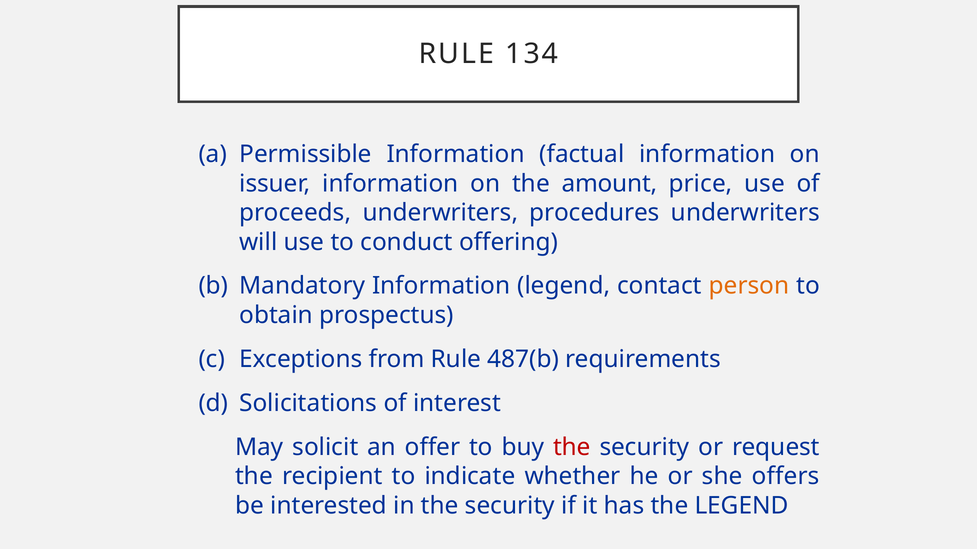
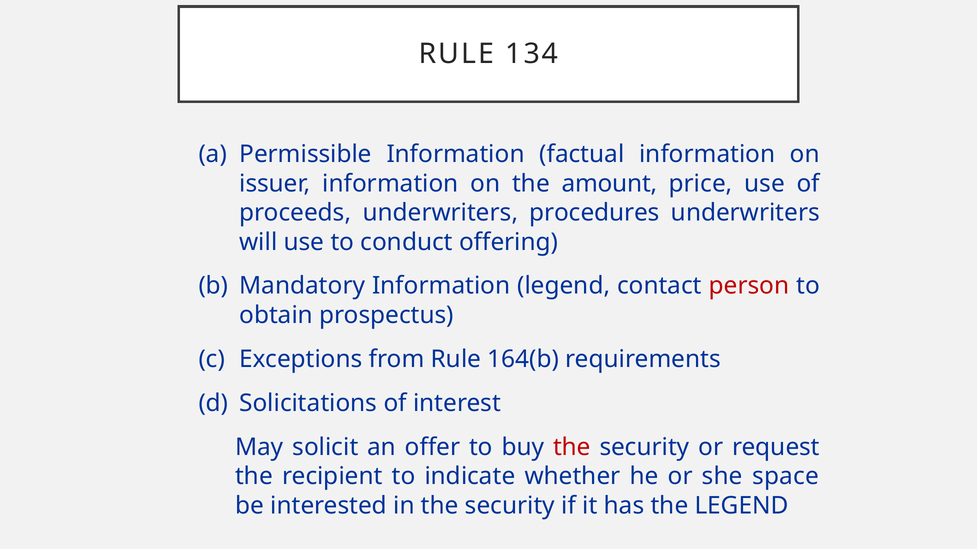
person colour: orange -> red (749, 286)
487(b: 487(b -> 164(b (523, 359)
offers: offers -> space (786, 477)
